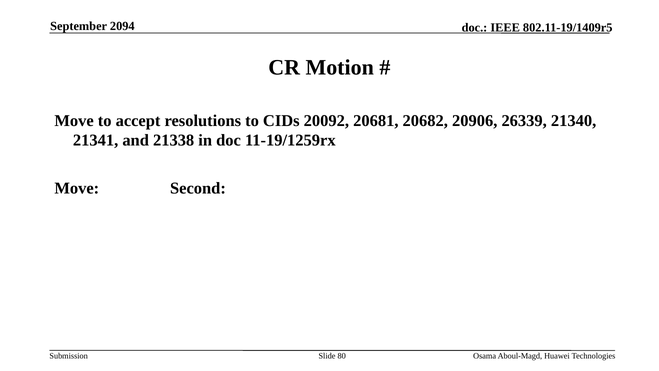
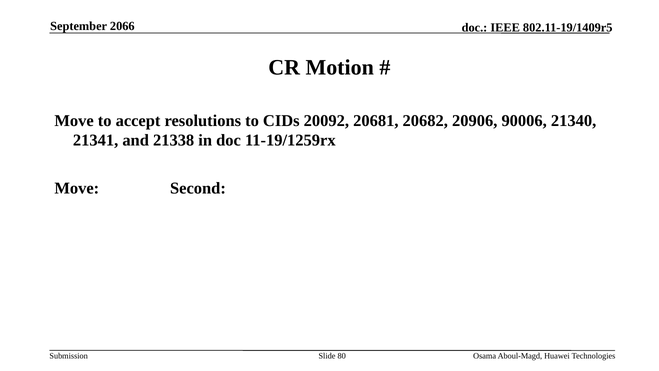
2094: 2094 -> 2066 (122, 26)
26339: 26339 -> 90006 (524, 121)
